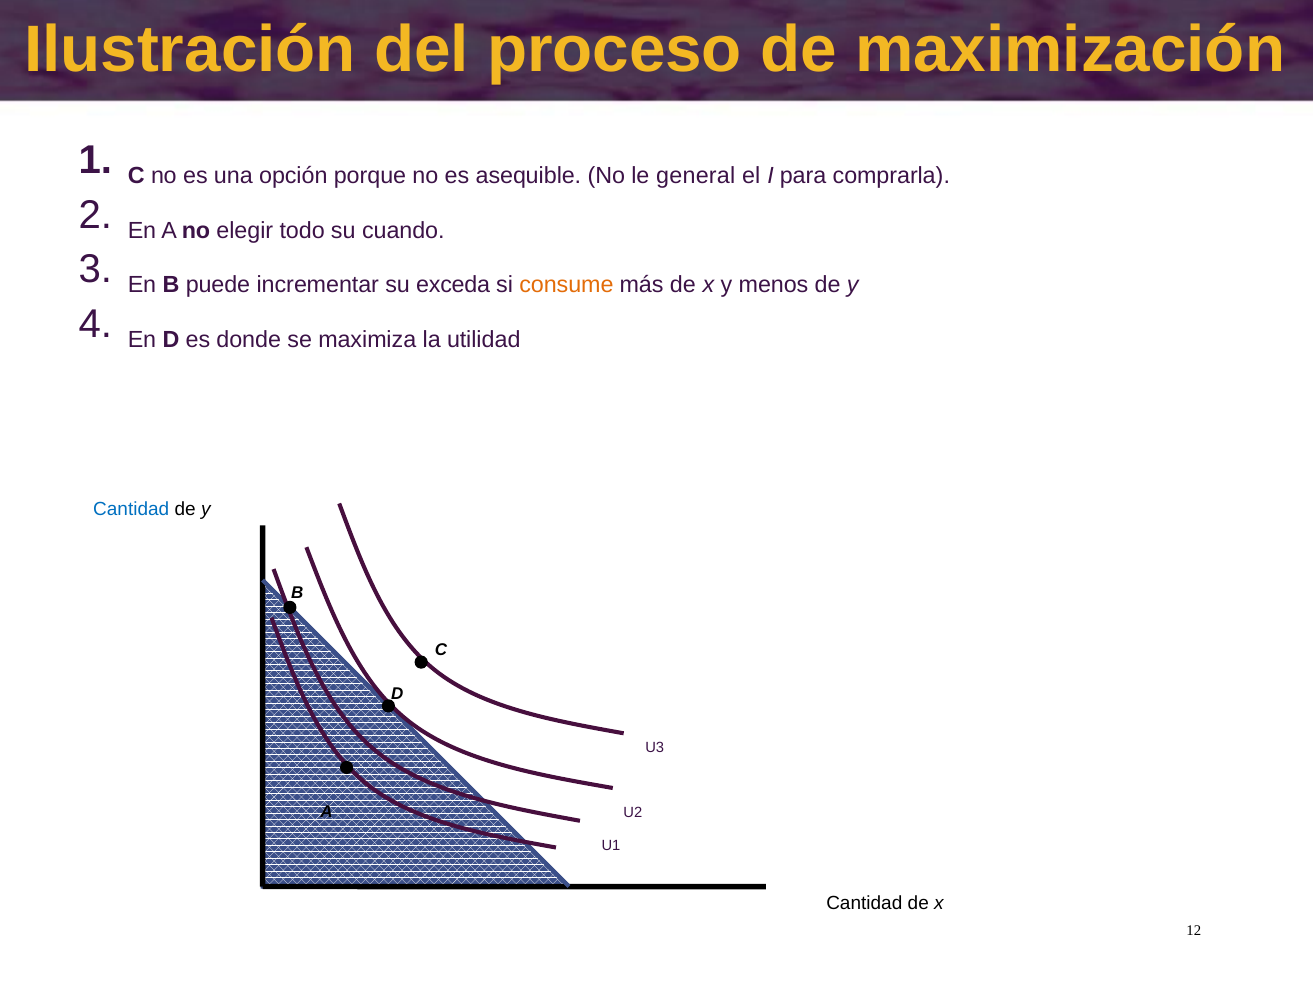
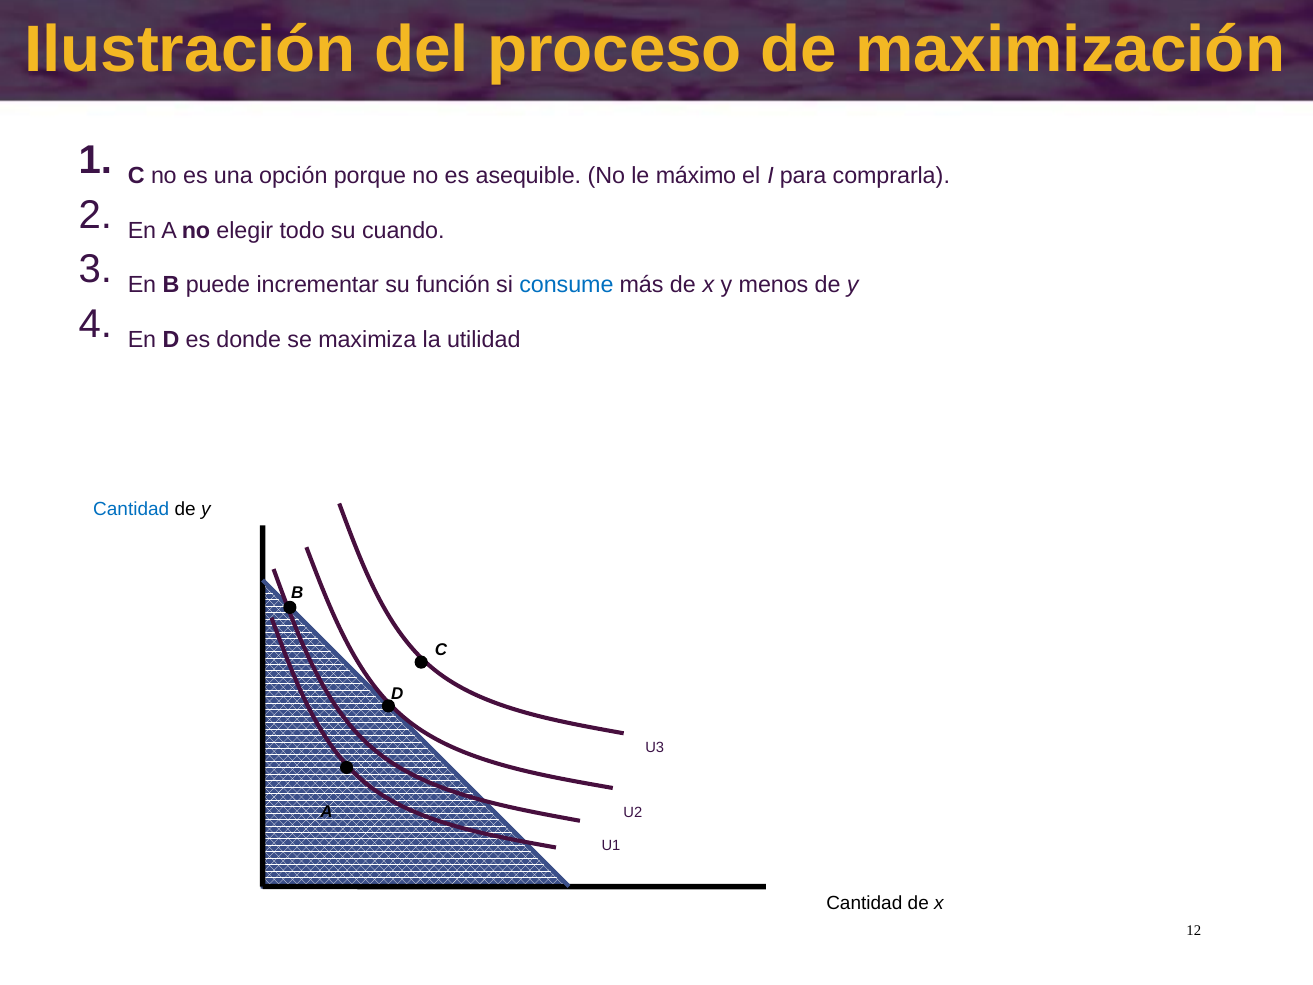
general: general -> máximo (696, 176)
exceda: exceda -> función (453, 285)
consume colour: orange -> blue (566, 285)
